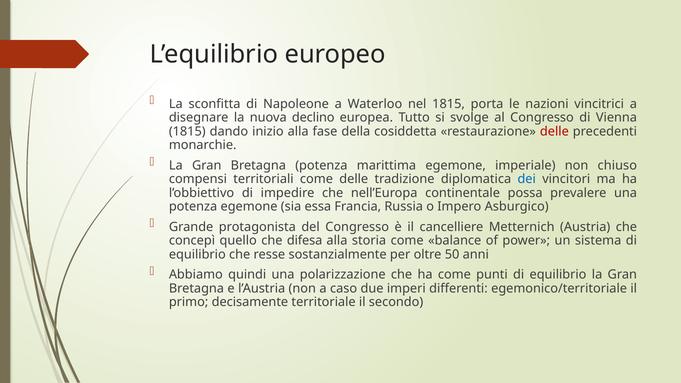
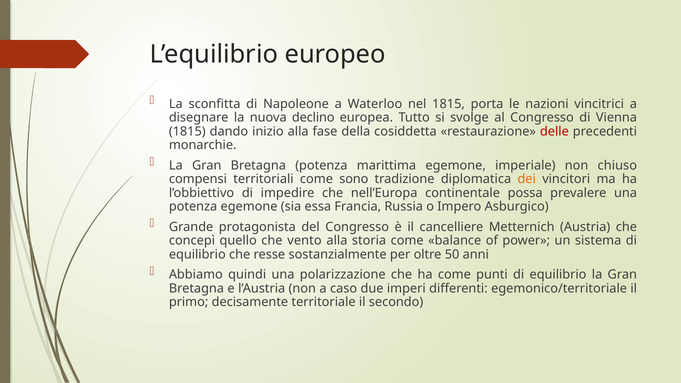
come delle: delle -> sono (354, 179)
dei colour: blue -> orange (527, 179)
difesa: difesa -> vento (304, 241)
